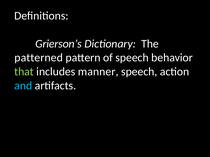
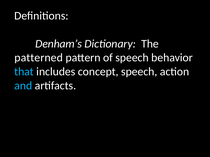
Grierson’s: Grierson’s -> Denham’s (59, 44)
that colour: light green -> light blue (24, 72)
manner: manner -> concept (98, 72)
